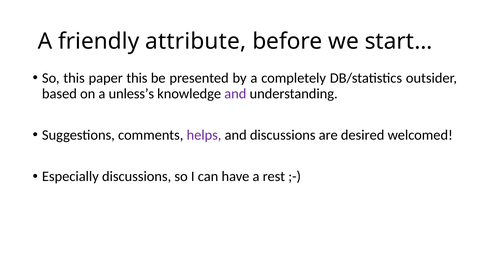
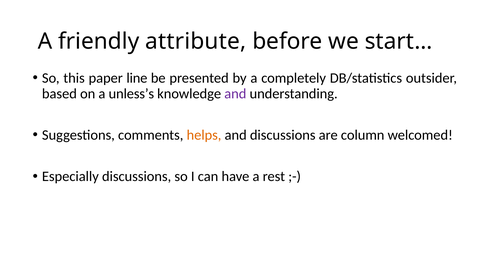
paper this: this -> line (137, 78)
helps colour: purple -> orange (204, 135)
desired: desired -> column (363, 135)
